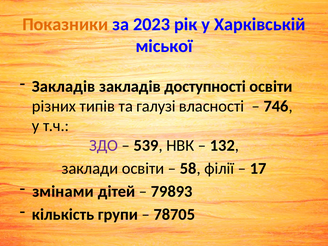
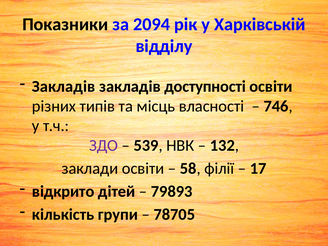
Показники colour: orange -> black (65, 24)
2023: 2023 -> 2094 (152, 24)
міської: міської -> відділу (164, 46)
галузі: галузі -> місць (156, 106)
змінами: змінами -> відкрито (63, 191)
